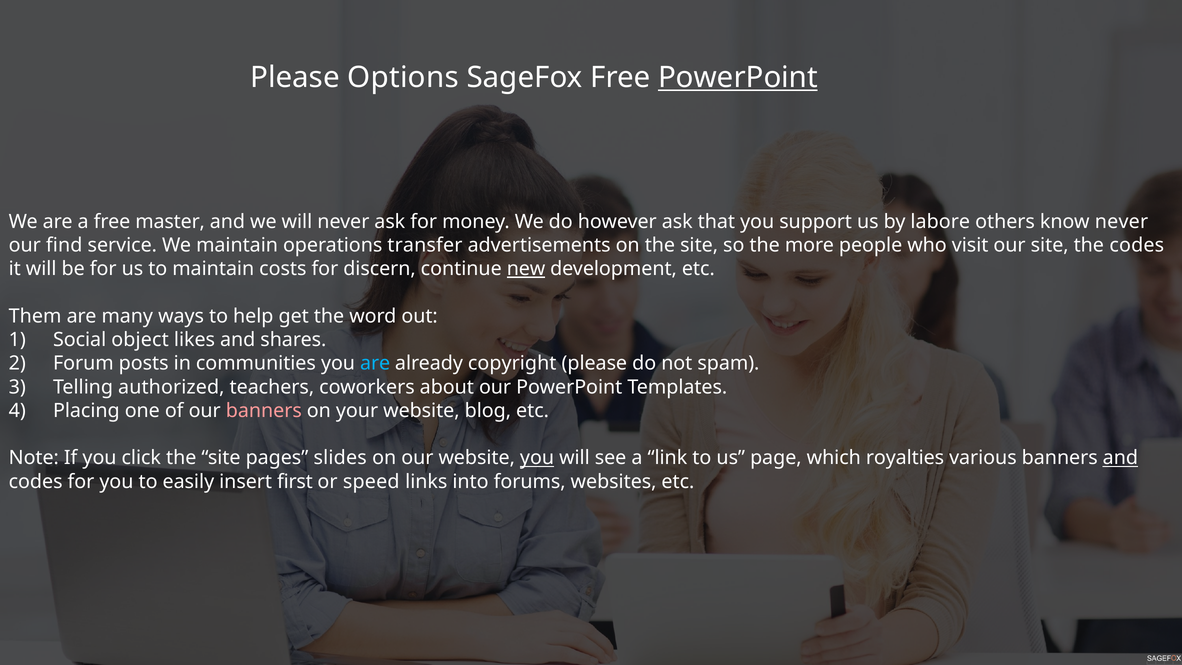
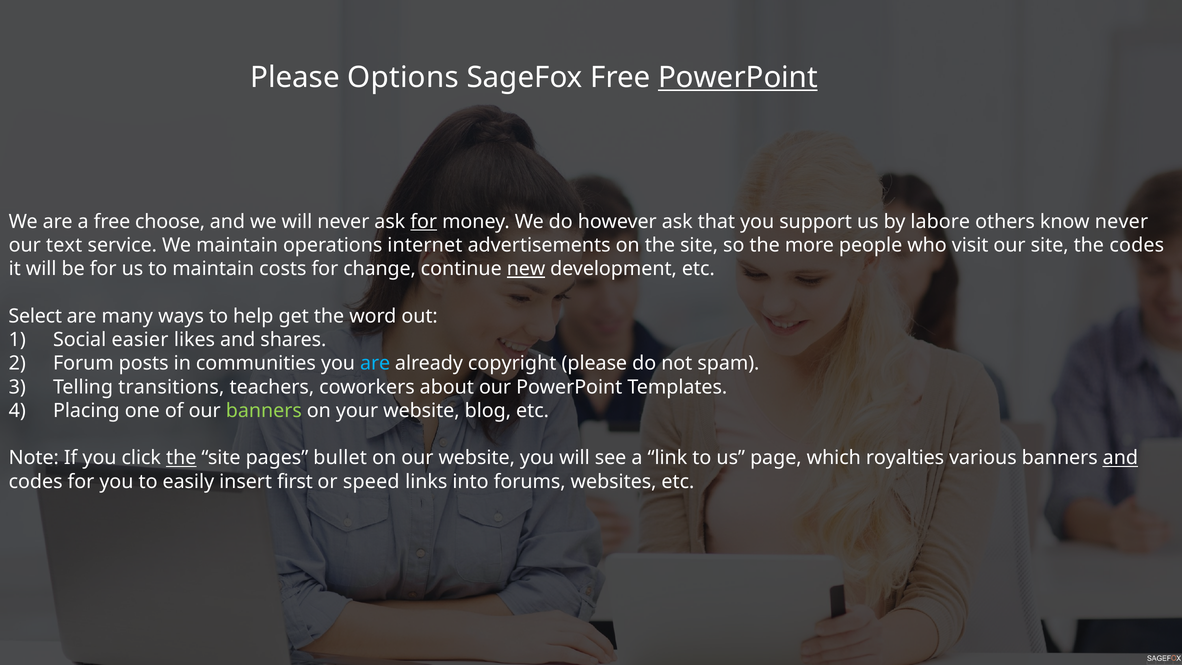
master: master -> choose (170, 222)
for underline: none -> present (424, 222)
find: find -> text (64, 245)
transfer: transfer -> internet (425, 245)
discern: discern -> change (380, 269)
Them: Them -> Select (35, 316)
object: object -> easier (140, 340)
authorized: authorized -> transitions (171, 387)
banners colour: pink -> light green (264, 411)
the underline: none -> present (181, 458)
slides: slides -> bullet (340, 458)
you underline: present -> none (537, 458)
